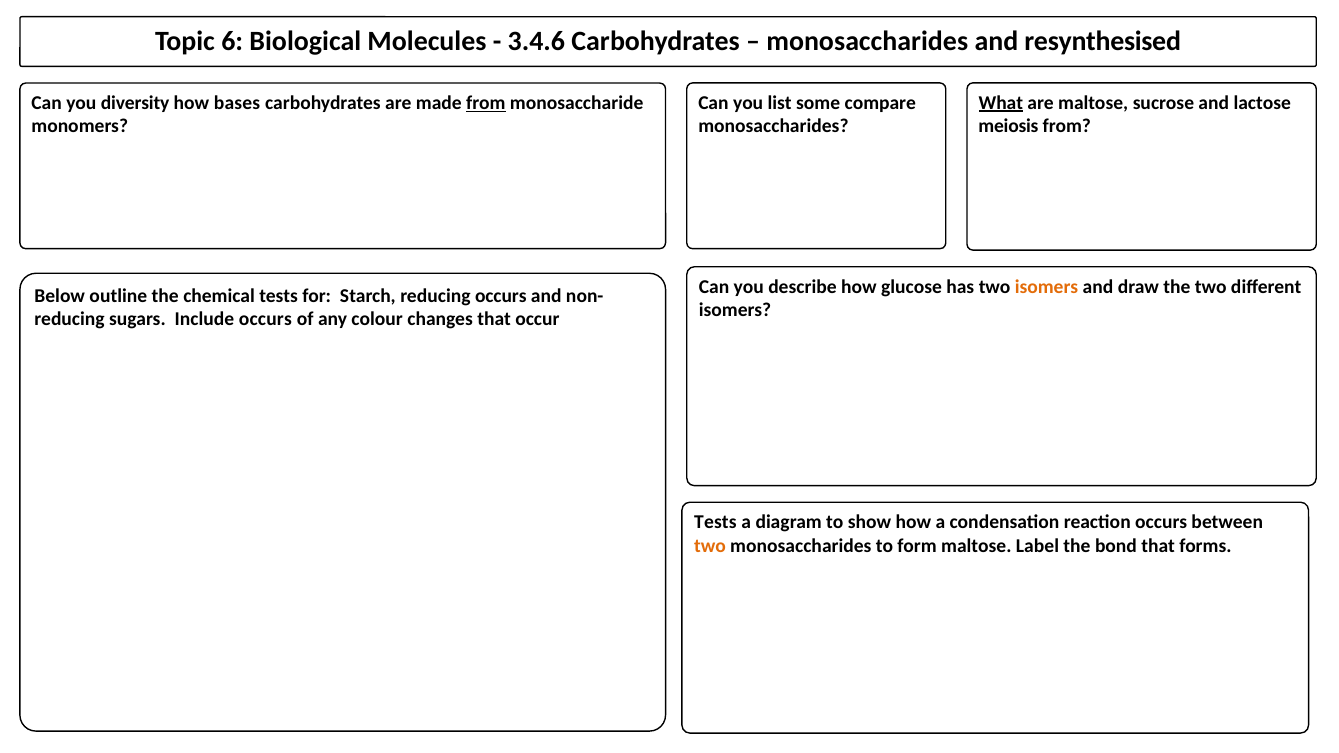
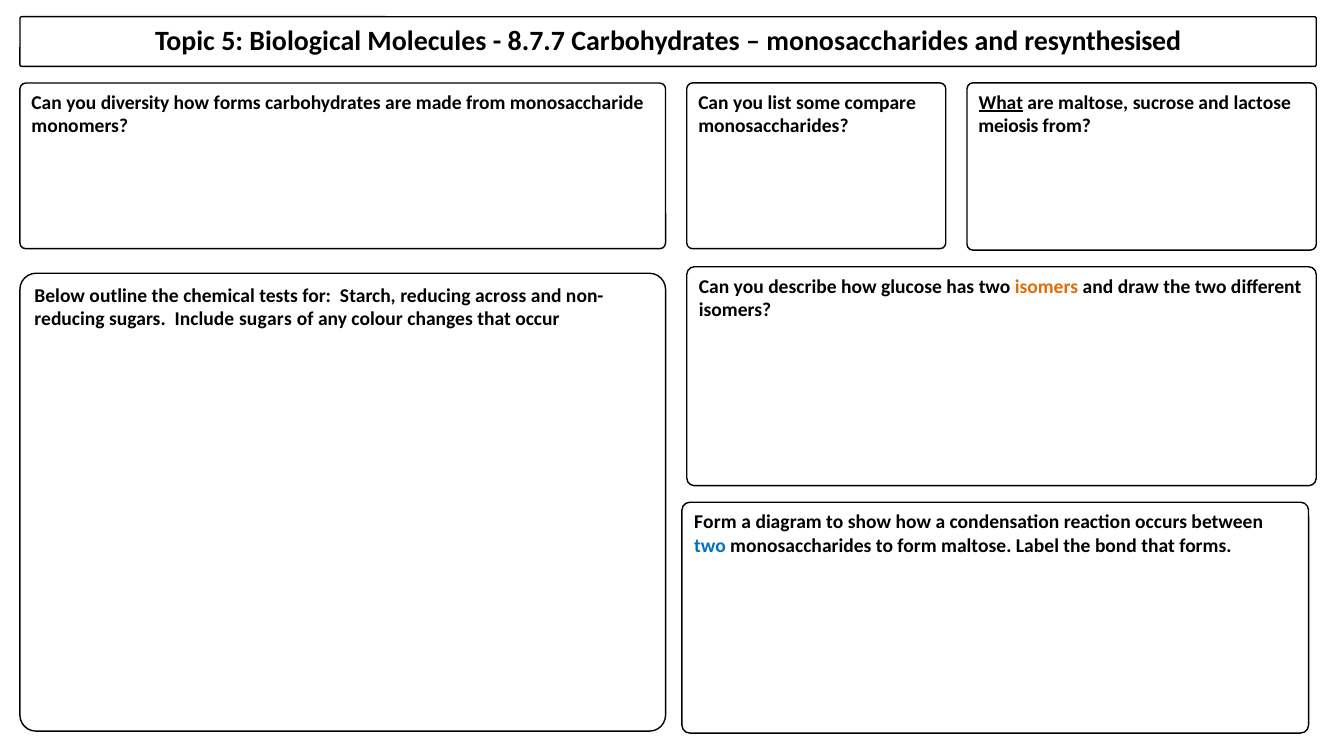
6: 6 -> 5 (232, 41)
3.4.6: 3.4.6 -> 8.7.7 (536, 41)
how bases: bases -> forms (237, 103)
from underline: present -> none (486, 103)
reducing occurs: occurs -> across (501, 296)
Include occurs: occurs -> sugars (265, 319)
Tests: Tests -> Form (715, 523)
two colour: orange -> blue (710, 546)
